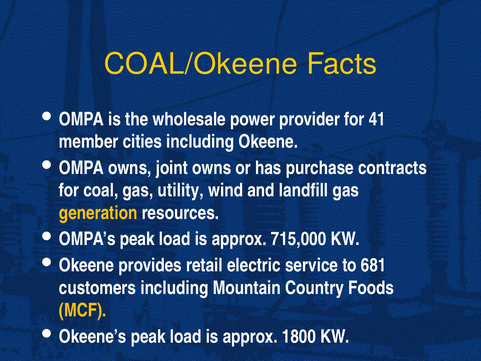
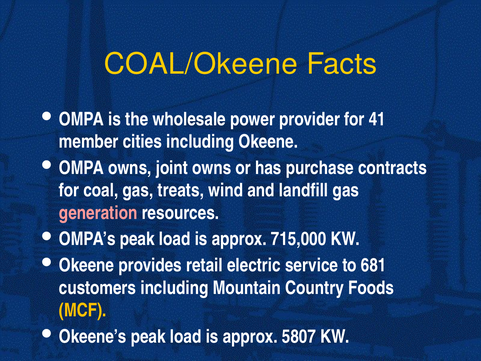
utility: utility -> treats (181, 190)
generation colour: yellow -> pink (98, 213)
1800: 1800 -> 5807 (299, 336)
